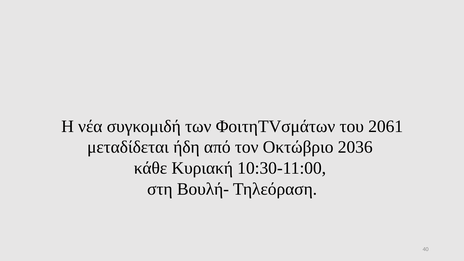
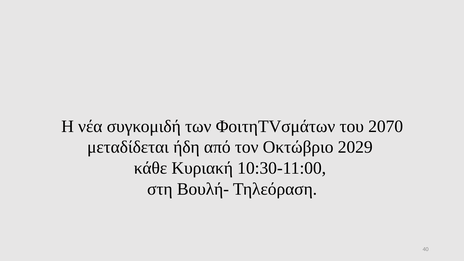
2061: 2061 -> 2070 (386, 126)
2036: 2036 -> 2029 (355, 147)
